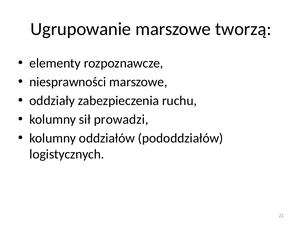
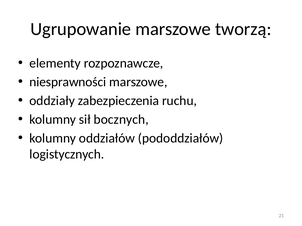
prowadzi: prowadzi -> bocznych (121, 120)
